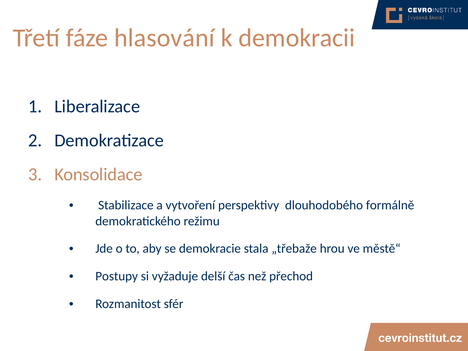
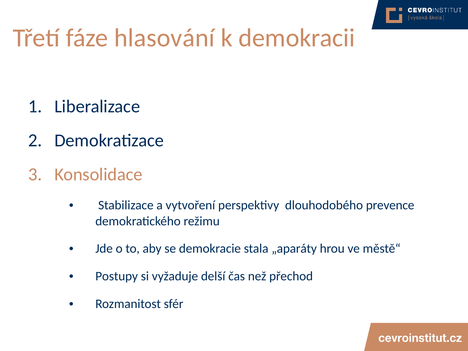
formálně: formálně -> prevence (390, 205)
„třebaže: „třebaže -> „aparáty (294, 249)
